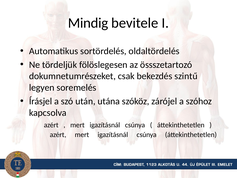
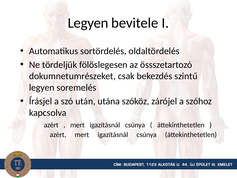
Mindig: Mindig -> Legyen (88, 23)
